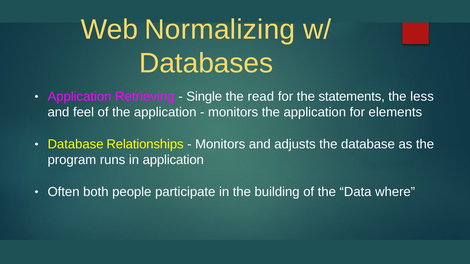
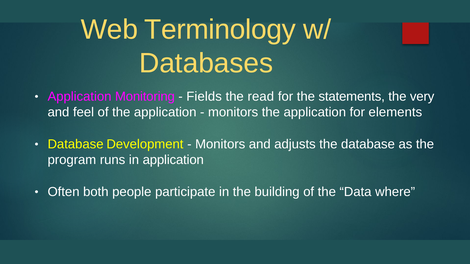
Normalizing: Normalizing -> Terminology (220, 30)
Retrieving: Retrieving -> Monitoring (145, 97)
Single: Single -> Fields (204, 97)
less: less -> very (422, 97)
Relationships: Relationships -> Development (145, 144)
